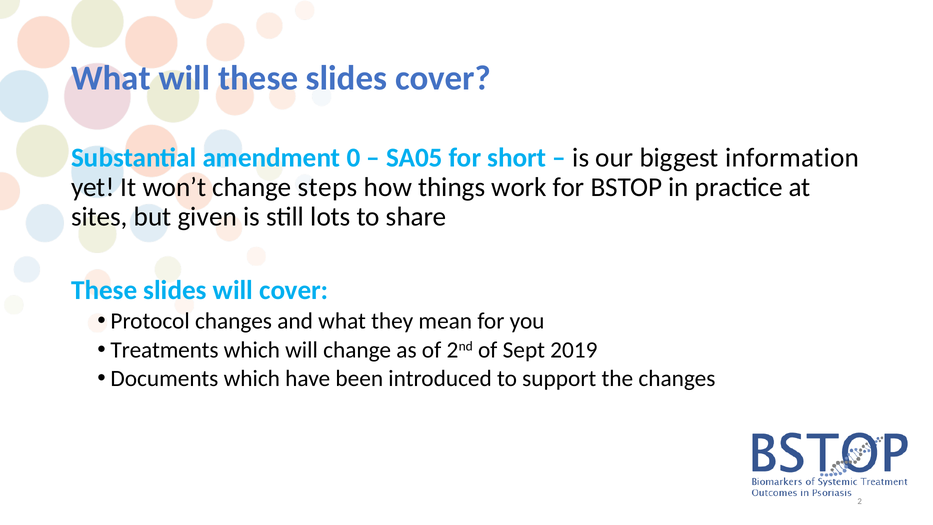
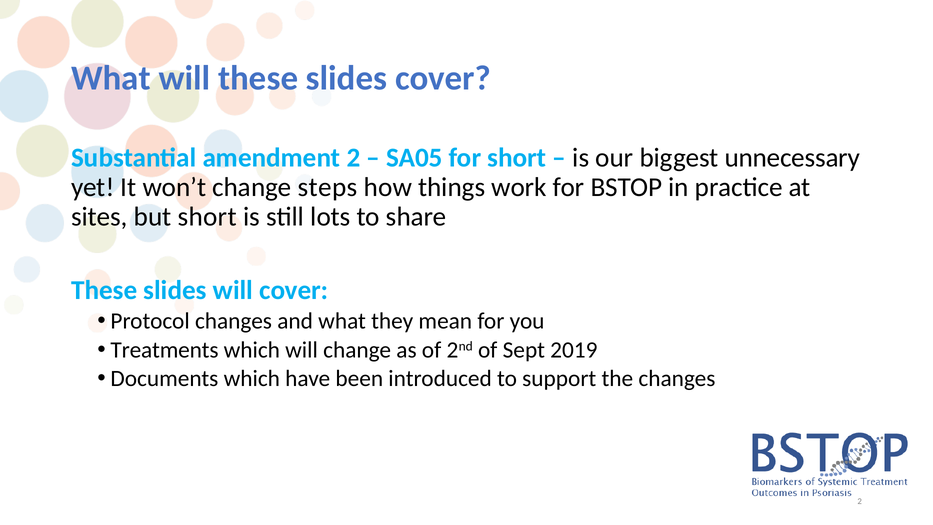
amendment 0: 0 -> 2 (353, 158)
information: information -> unnecessary (792, 158)
but given: given -> short (207, 217)
